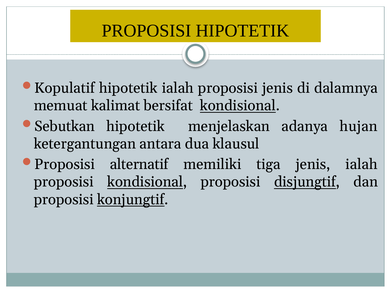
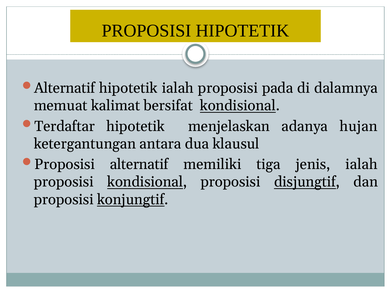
Kopulatif: Kopulatif -> Alternatif (65, 88)
proposisi jenis: jenis -> pada (278, 88)
Sebutkan: Sebutkan -> Terdaftar (65, 126)
